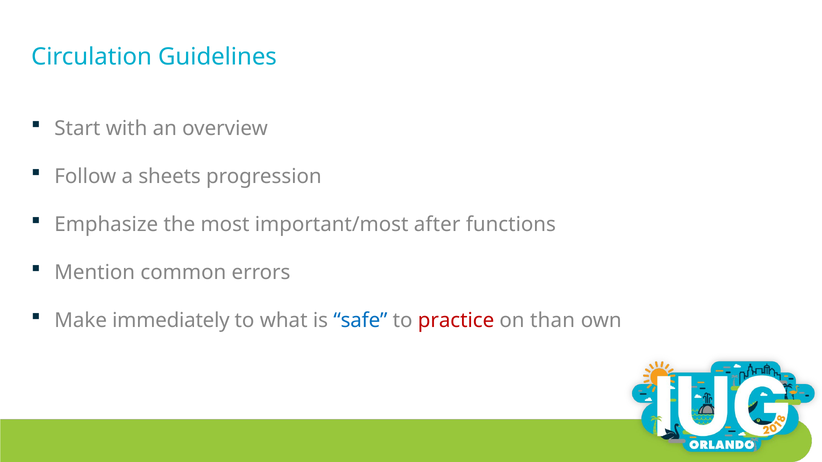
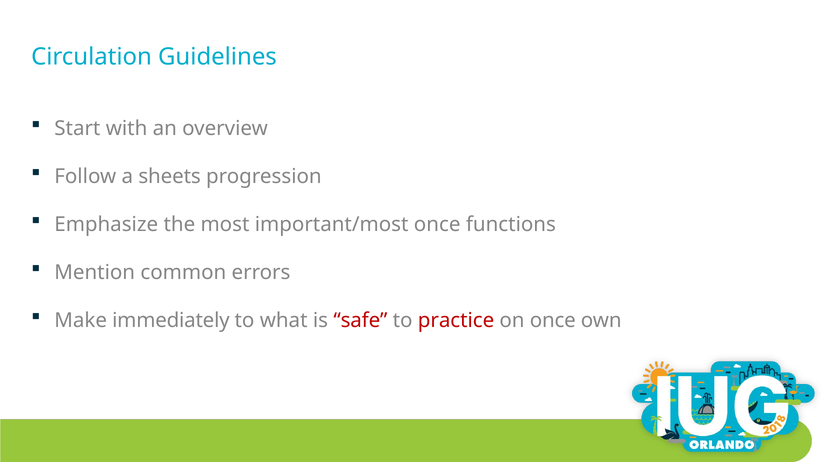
important/most after: after -> once (437, 225)
safe colour: blue -> red (360, 321)
on than: than -> once (553, 321)
